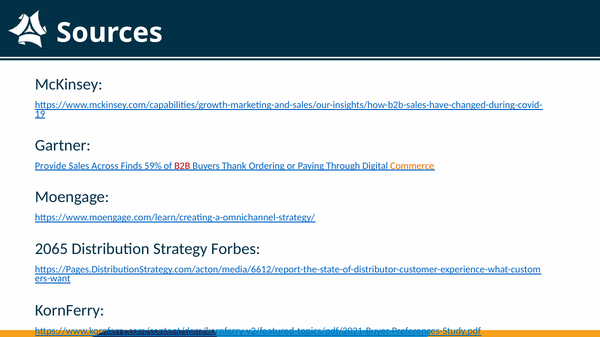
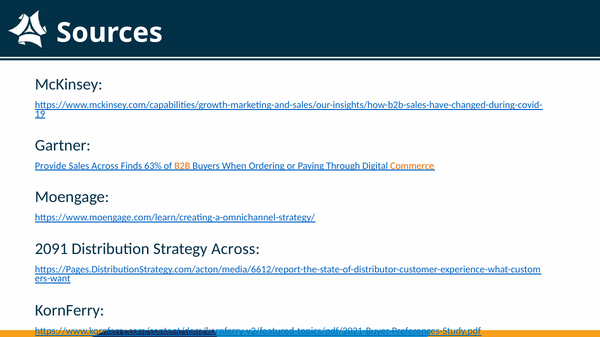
59%: 59% -> 63% (153, 166)
B2B colour: red -> orange (182, 166)
Thank: Thank -> When (234, 166)
2065: 2065 -> 2091 (51, 249)
Strategy Forbes: Forbes -> Across (236, 249)
